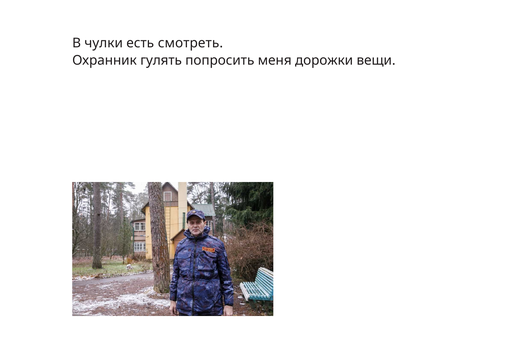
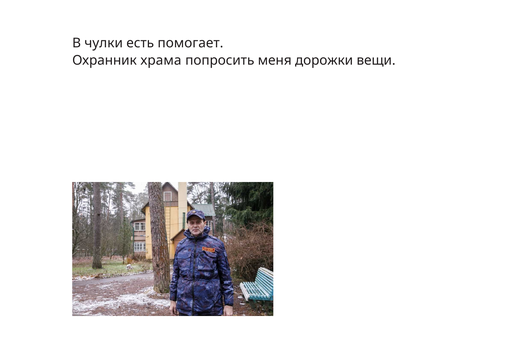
смотреть: смотреть -> помогает (190, 43)
гулять: гулять -> храма (161, 61)
